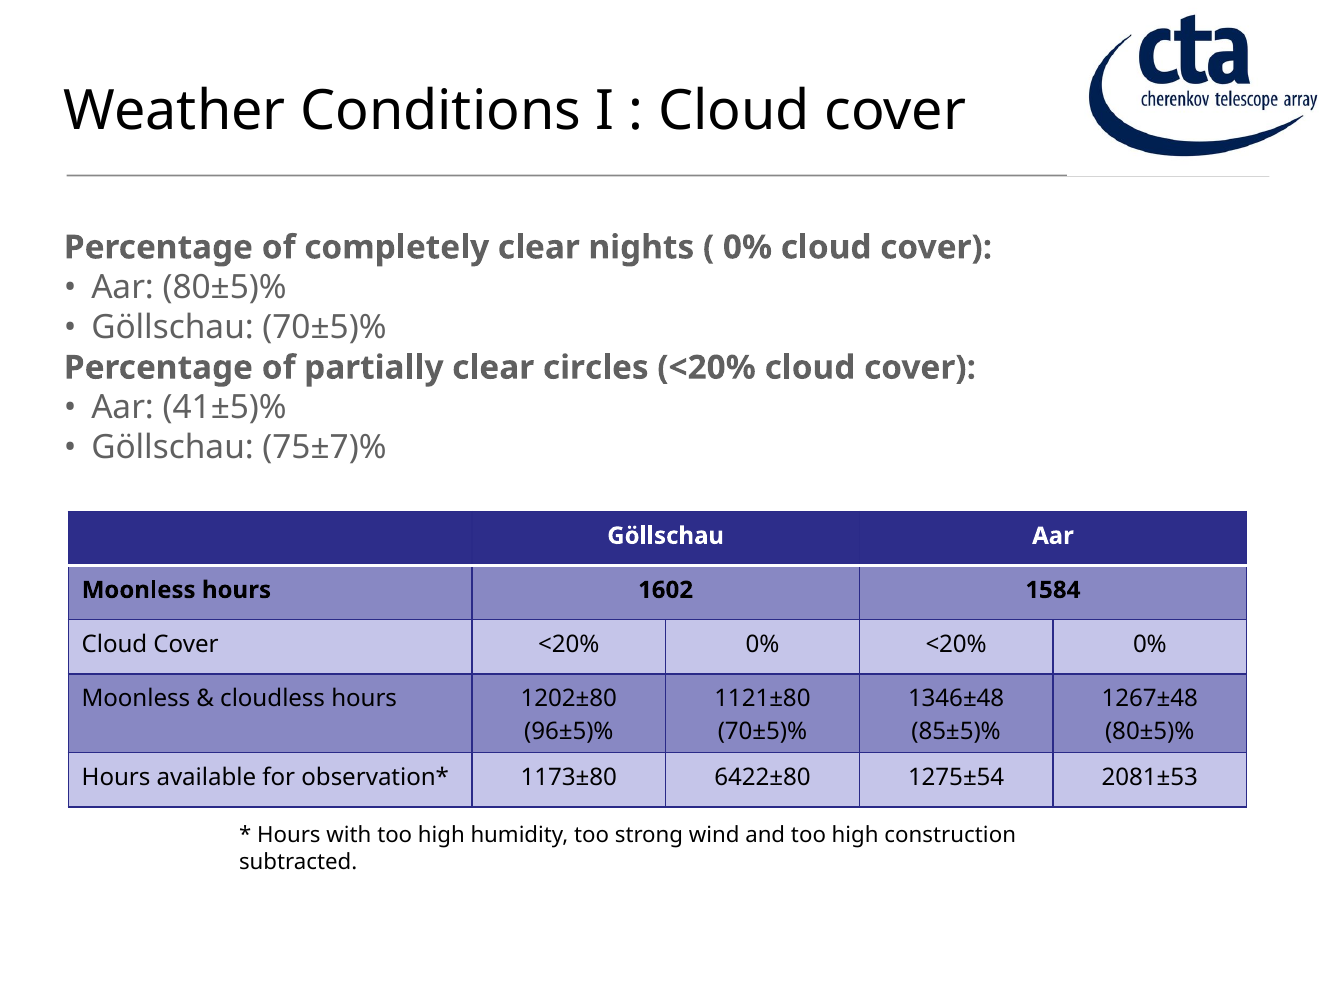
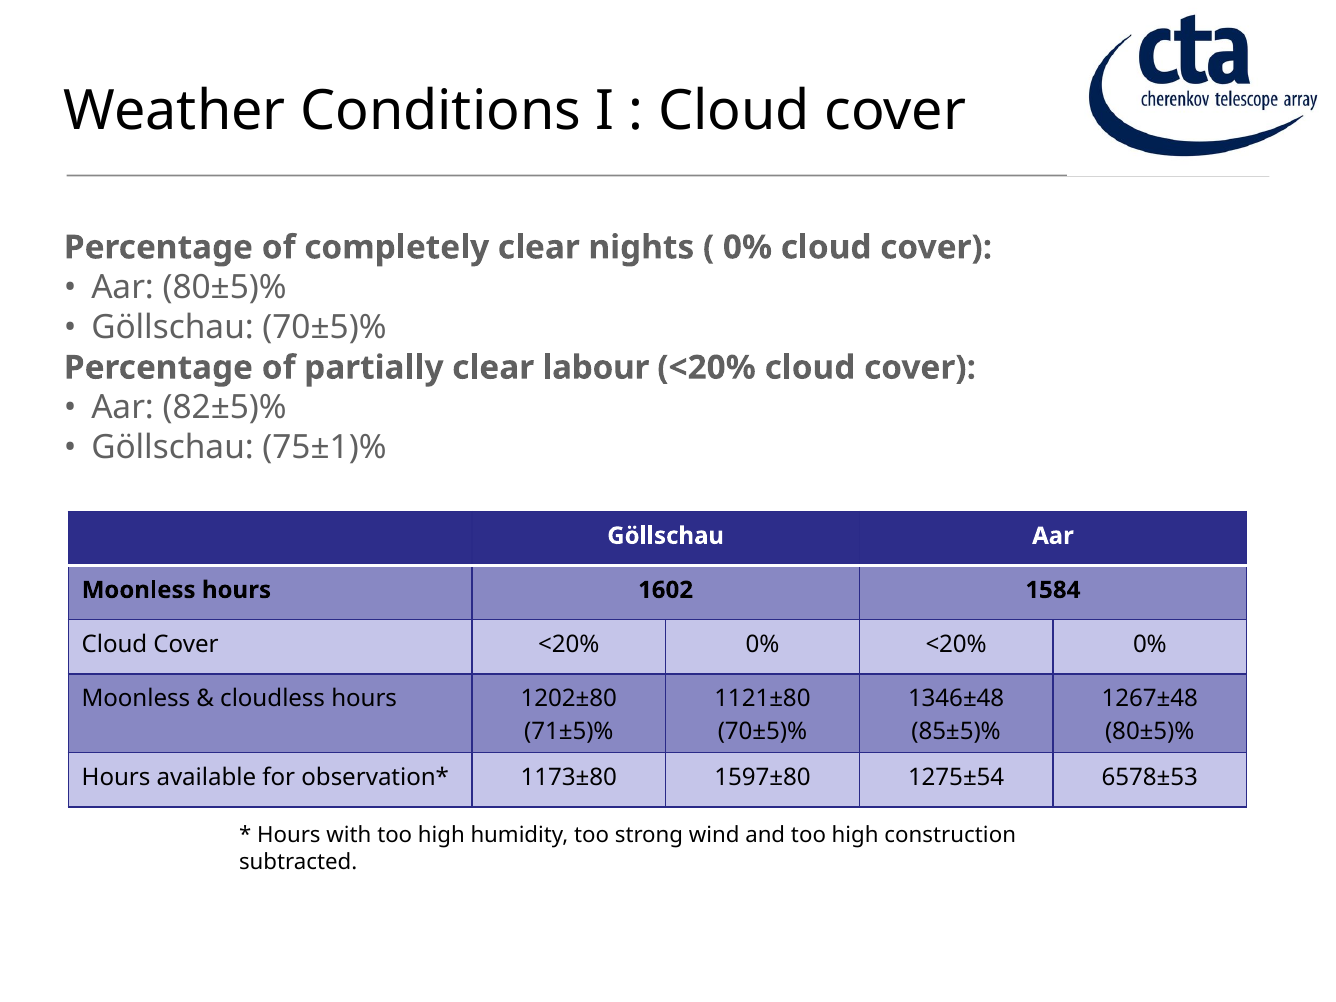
circles: circles -> labour (596, 368)
41±5)%: 41±5)% -> 82±5)% (225, 408)
75±7)%: 75±7)% -> 75±1)% (324, 448)
96±5)%: 96±5)% -> 71±5)% (569, 731)
6422±80: 6422±80 -> 1597±80 (763, 777)
2081±53: 2081±53 -> 6578±53 (1150, 777)
